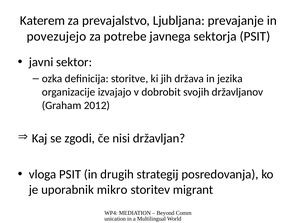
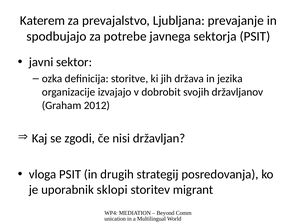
povezujejo: povezujejo -> spodbujajo (56, 36)
mikro: mikro -> sklopi (112, 190)
